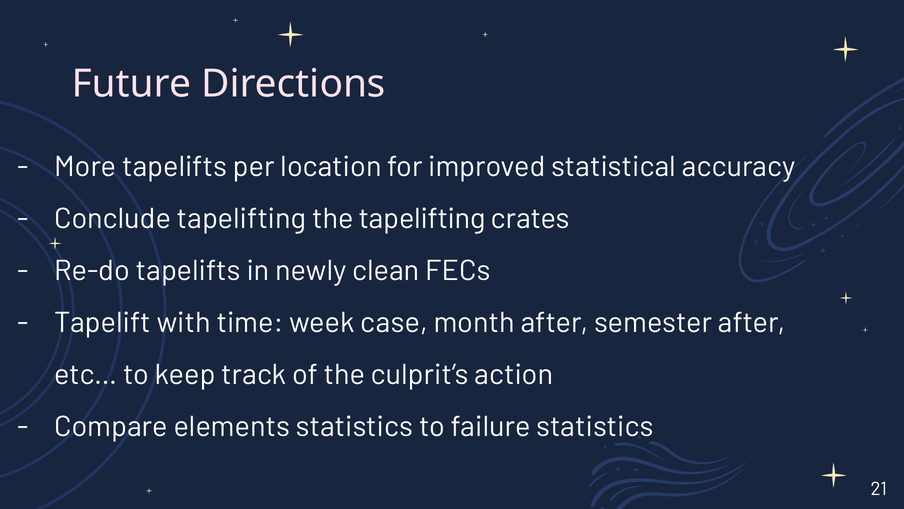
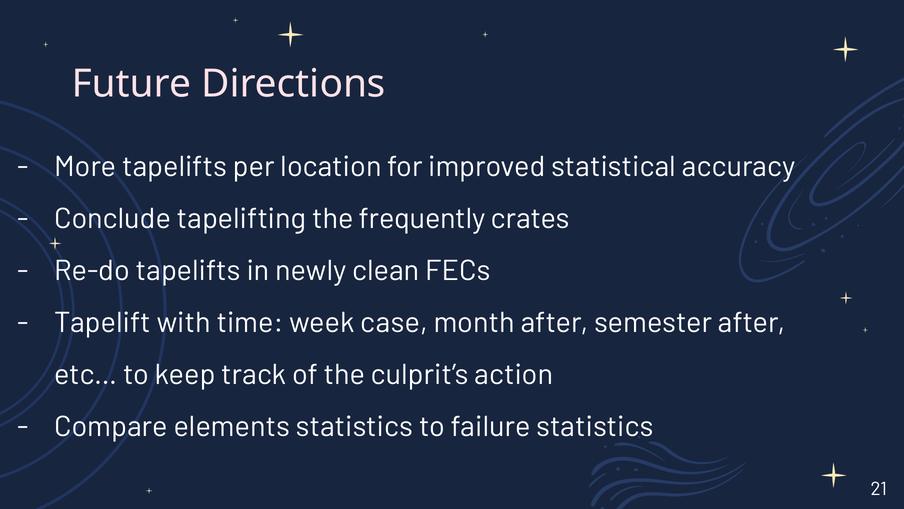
the tapelifting: tapelifting -> frequently (422, 218)
